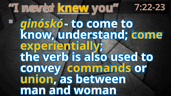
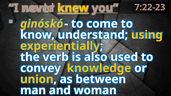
you underline: none -> present (105, 8)
understand come: come -> using (147, 35)
commands: commands -> knowledge (99, 68)
